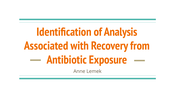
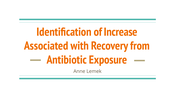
Analysis: Analysis -> Increase (121, 32)
